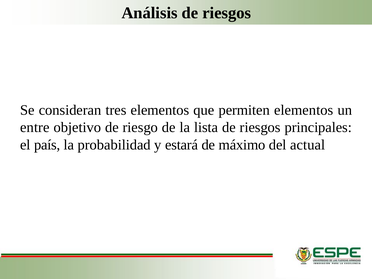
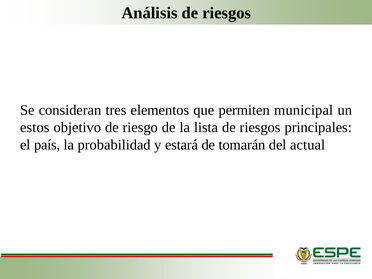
permiten elementos: elementos -> municipal (304, 110)
entre: entre -> estos (35, 127)
máximo: máximo -> tomarán (242, 145)
